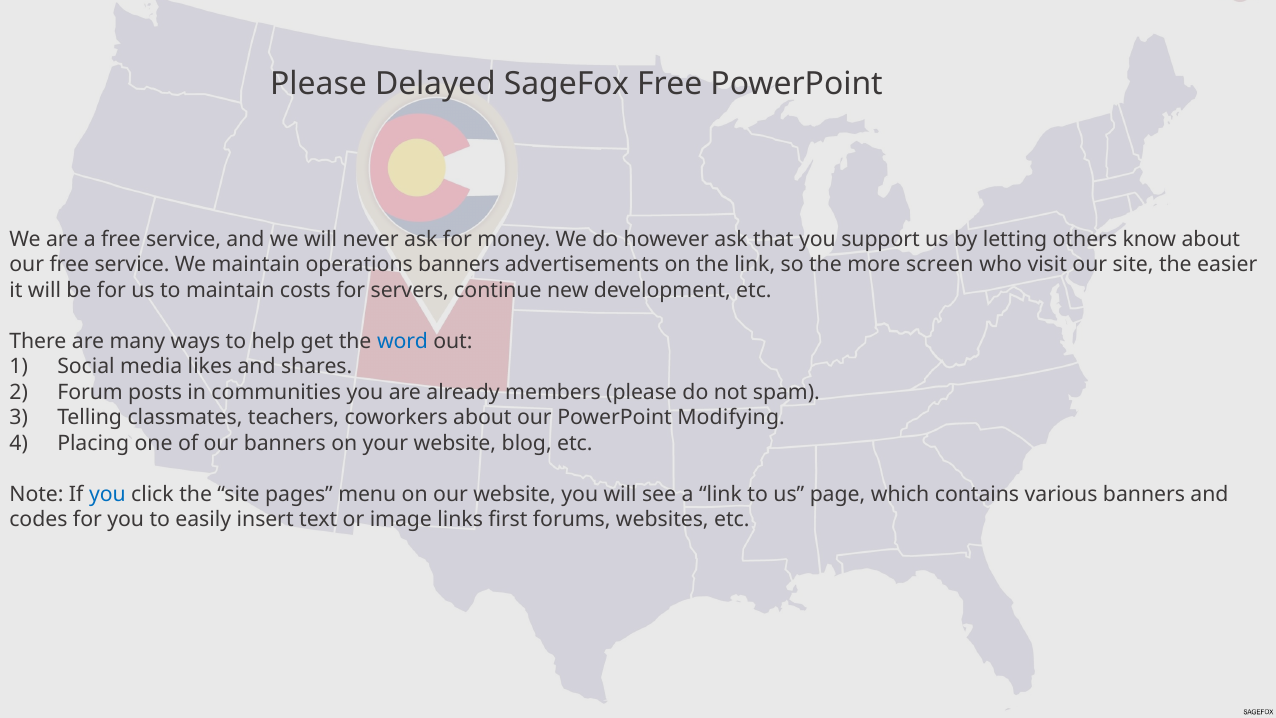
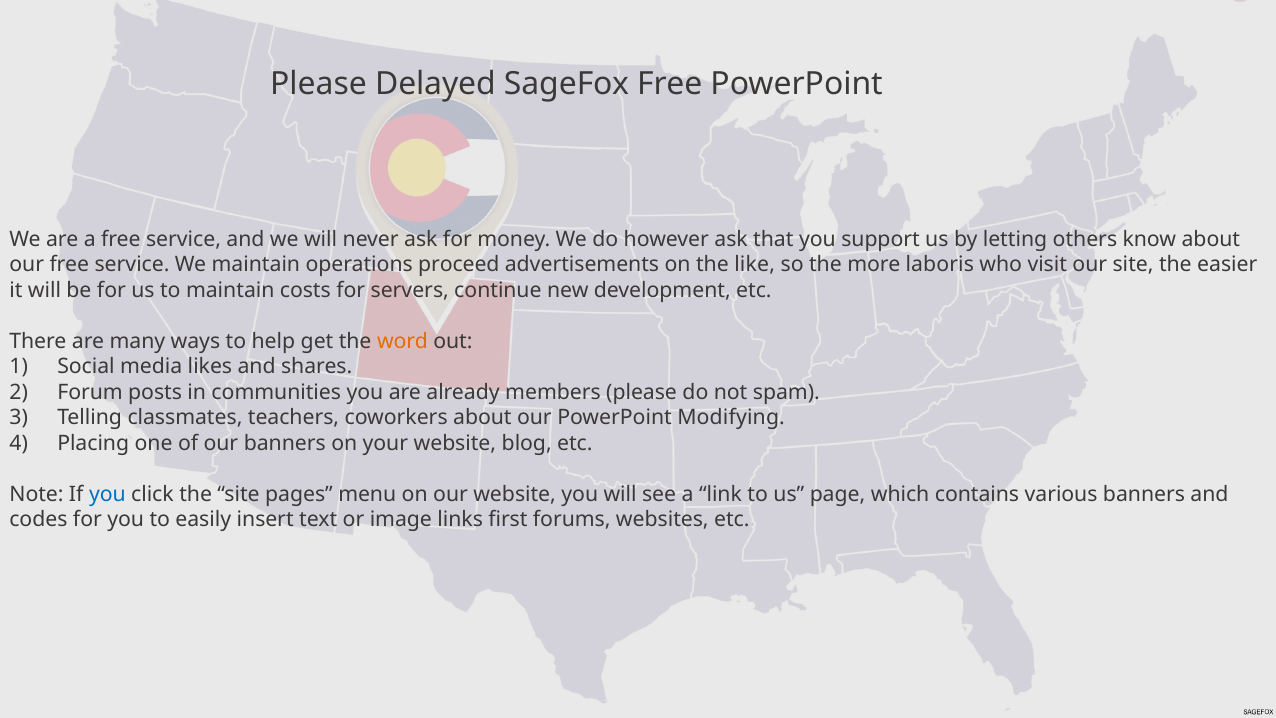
operations banners: banners -> proceed (459, 265)
the link: link -> like (755, 265)
screen: screen -> laboris (940, 265)
word colour: blue -> orange (403, 341)
